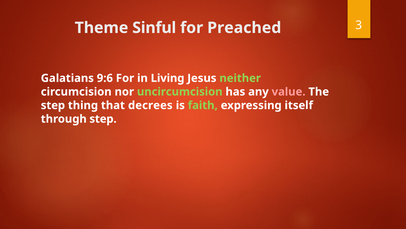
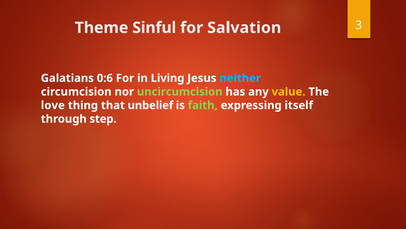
Preached: Preached -> Salvation (244, 28)
9:6: 9:6 -> 0:6 (105, 78)
neither colour: light green -> light blue (240, 78)
value colour: pink -> yellow (289, 92)
step: step -> love (53, 105)
decrees: decrees -> unbelief (150, 105)
